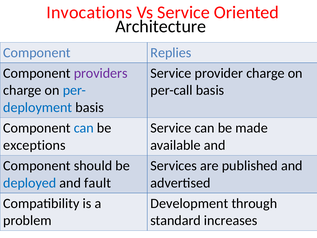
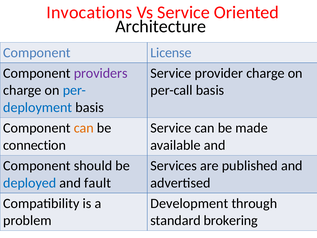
Replies: Replies -> License (171, 53)
can colour: blue -> orange (84, 128)
exceptions: exceptions -> connection (35, 145)
increases: increases -> brokering (231, 220)
